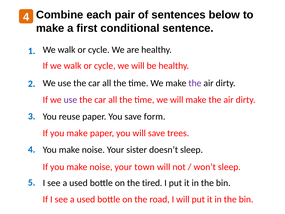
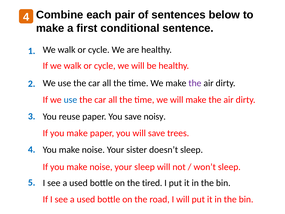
use colour: purple -> blue (70, 100)
form: form -> noisy (155, 116)
your town: town -> sleep (145, 167)
